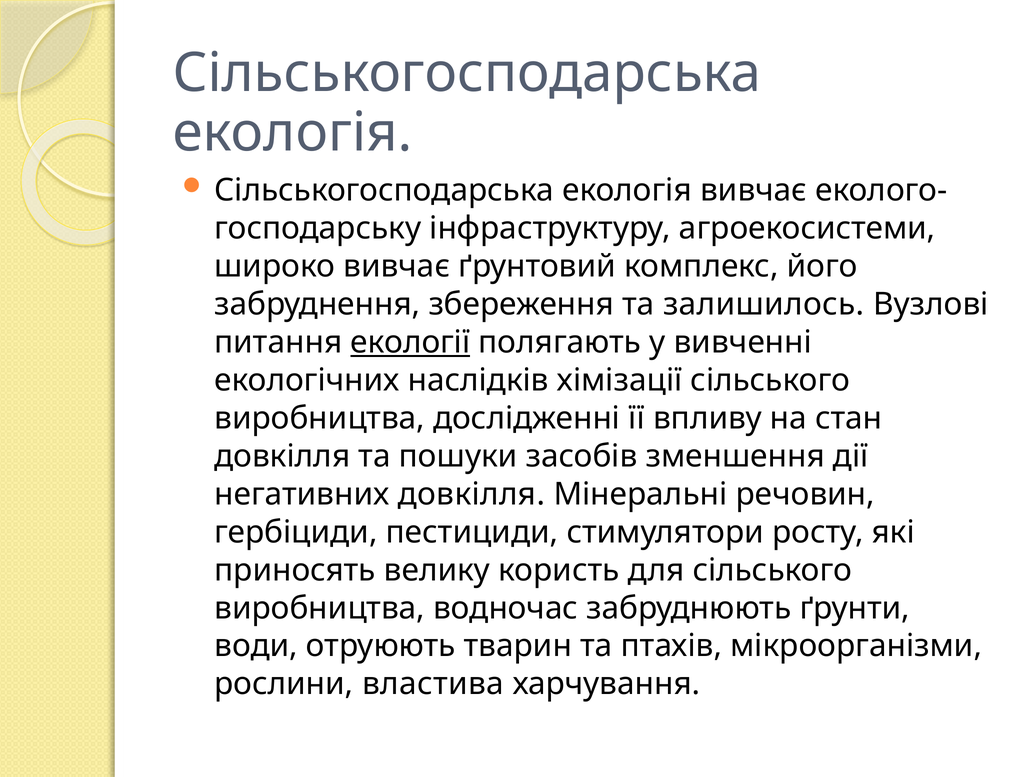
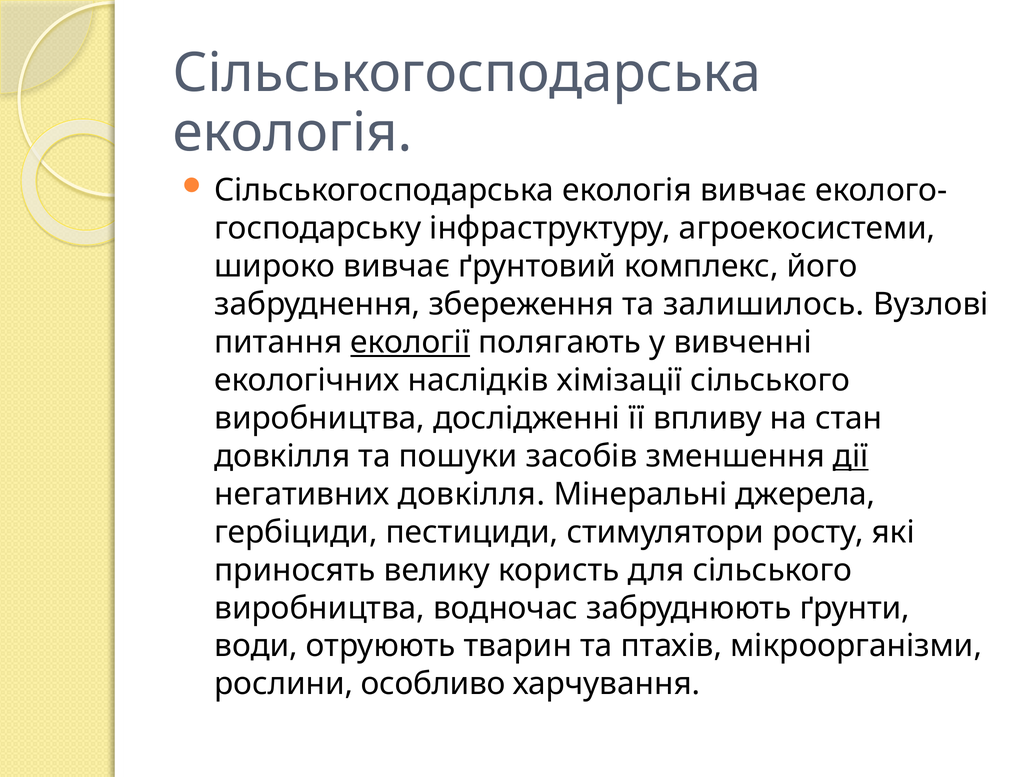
дії underline: none -> present (851, 456)
речовин: речовин -> джерела (805, 494)
властива: властива -> особливо (433, 684)
